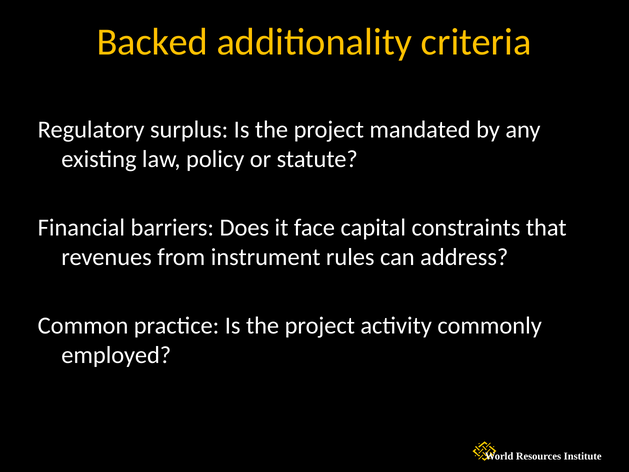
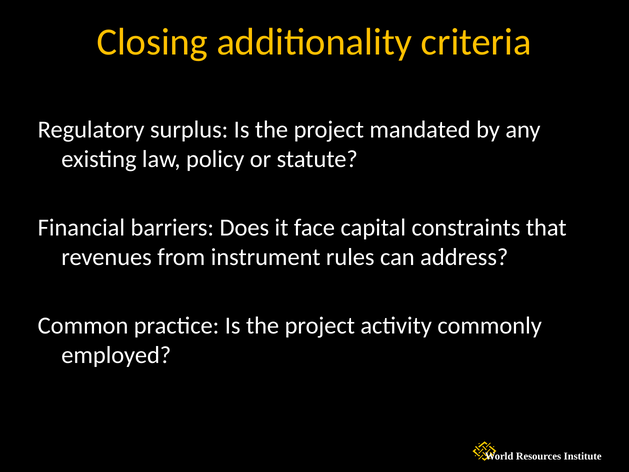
Backed: Backed -> Closing (152, 42)
